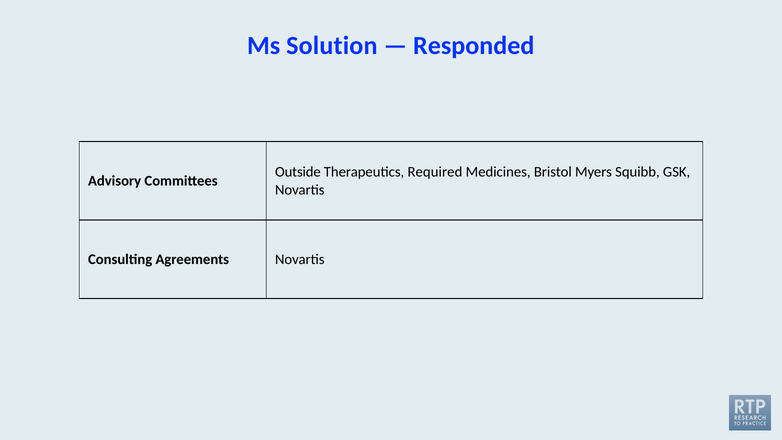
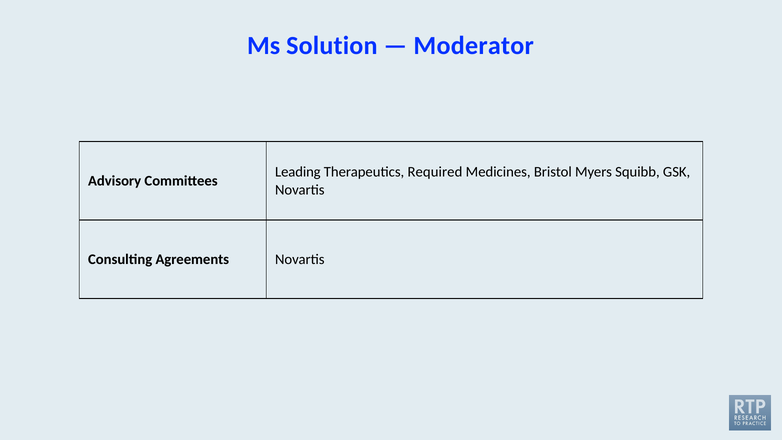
Responded: Responded -> Moderator (474, 45)
Outside: Outside -> Leading (298, 172)
